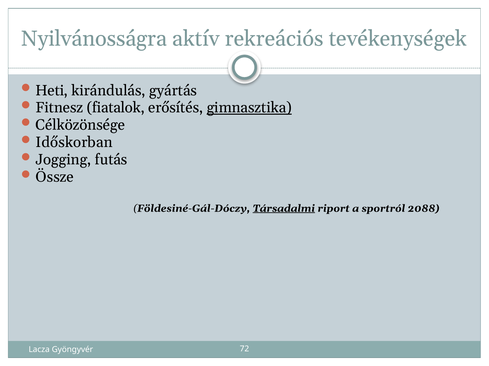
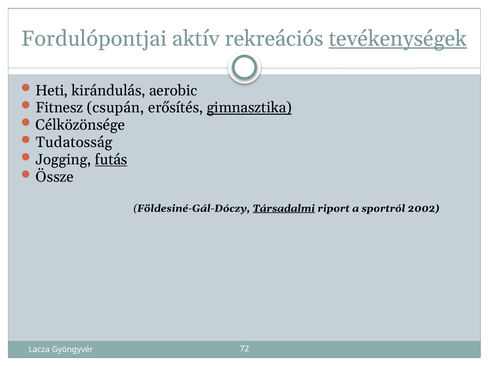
Nyilvánosságra: Nyilvánosságra -> Fordulópontjai (94, 39)
tevékenységek underline: none -> present (398, 39)
gyártás: gyártás -> aerobic (173, 91)
fiatalok: fiatalok -> csupán (116, 108)
Időskorban: Időskorban -> Tudatosság (74, 143)
futás underline: none -> present (111, 160)
2088: 2088 -> 2002 (424, 209)
